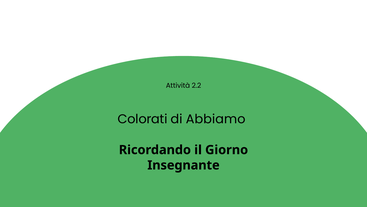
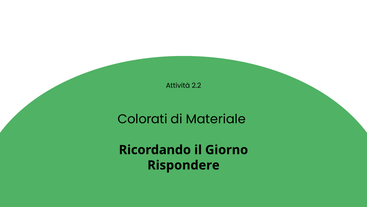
Abbiamo: Abbiamo -> Materiale (216, 119)
Insegnante: Insegnante -> Rispondere (183, 165)
